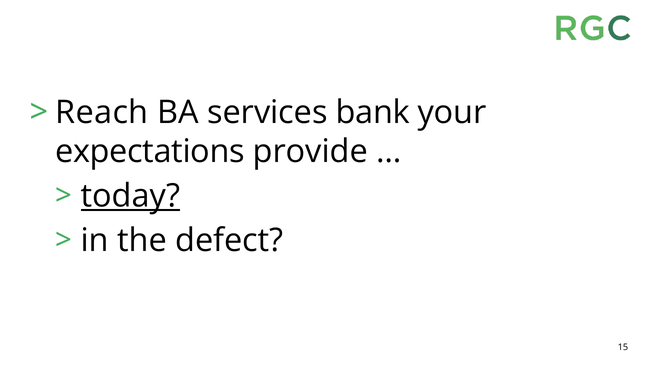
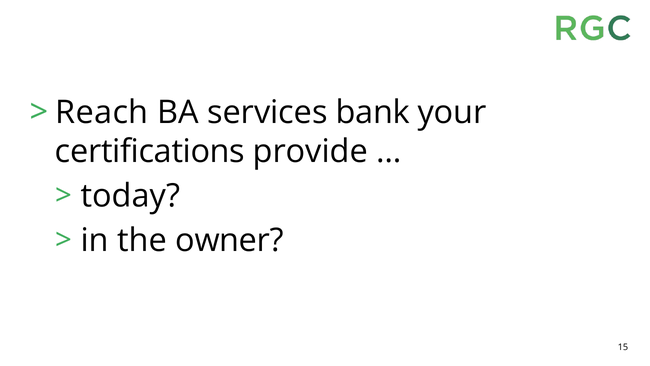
expectations: expectations -> certifications (150, 151)
today underline: present -> none (130, 196)
defect: defect -> owner (230, 240)
